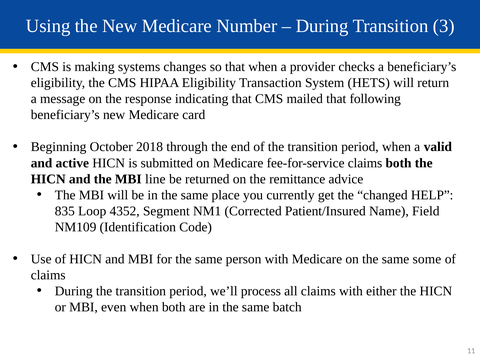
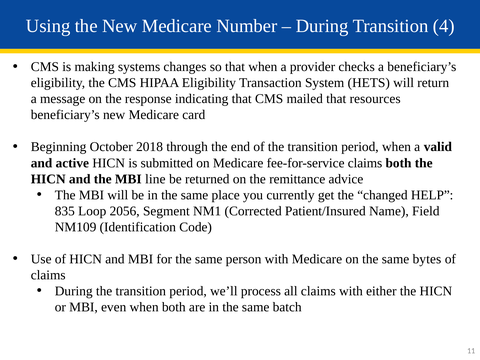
3: 3 -> 4 (444, 26)
following: following -> resources (375, 99)
4352: 4352 -> 2056 (125, 211)
some: some -> bytes (427, 259)
